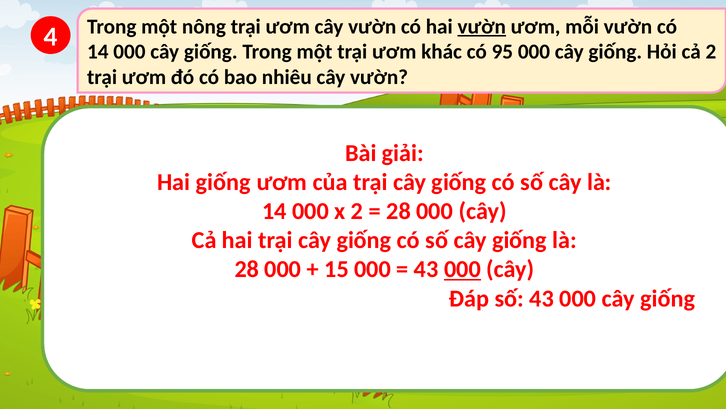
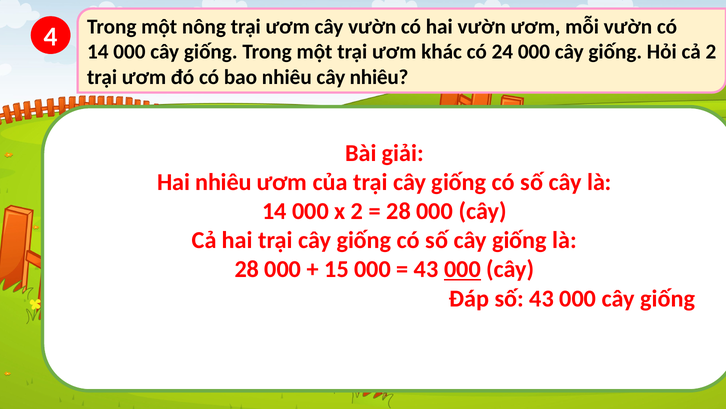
vườn underline: present -> none (482, 26)
95: 95 -> 24 (502, 52)
nhiêu cây vườn: vườn -> nhiêu (379, 77)
Hai giống: giống -> nhiêu (223, 182)
